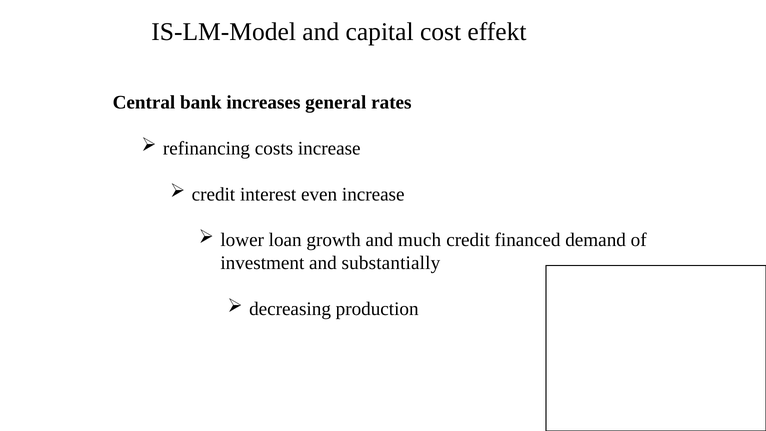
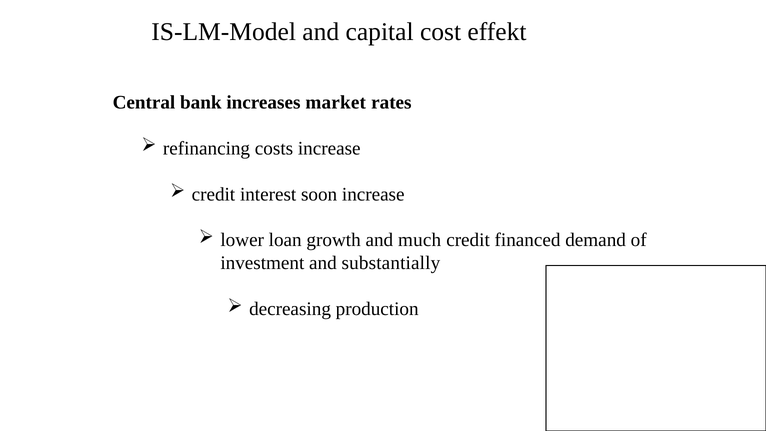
general: general -> market (336, 102)
even: even -> soon (319, 194)
